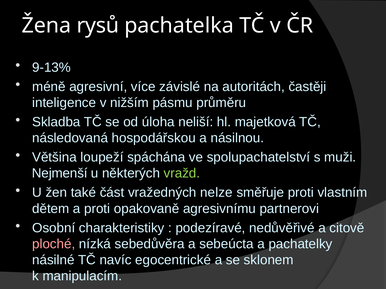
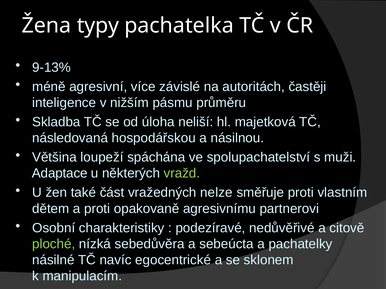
rysů: rysů -> typy (98, 26)
Nejmenší: Nejmenší -> Adaptace (60, 174)
ploché colour: pink -> light green (54, 244)
